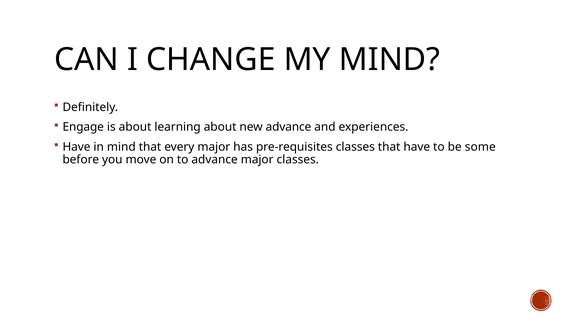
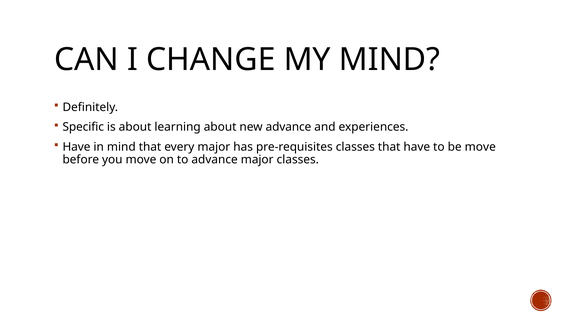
Engage: Engage -> Specific (83, 127)
be some: some -> move (480, 147)
